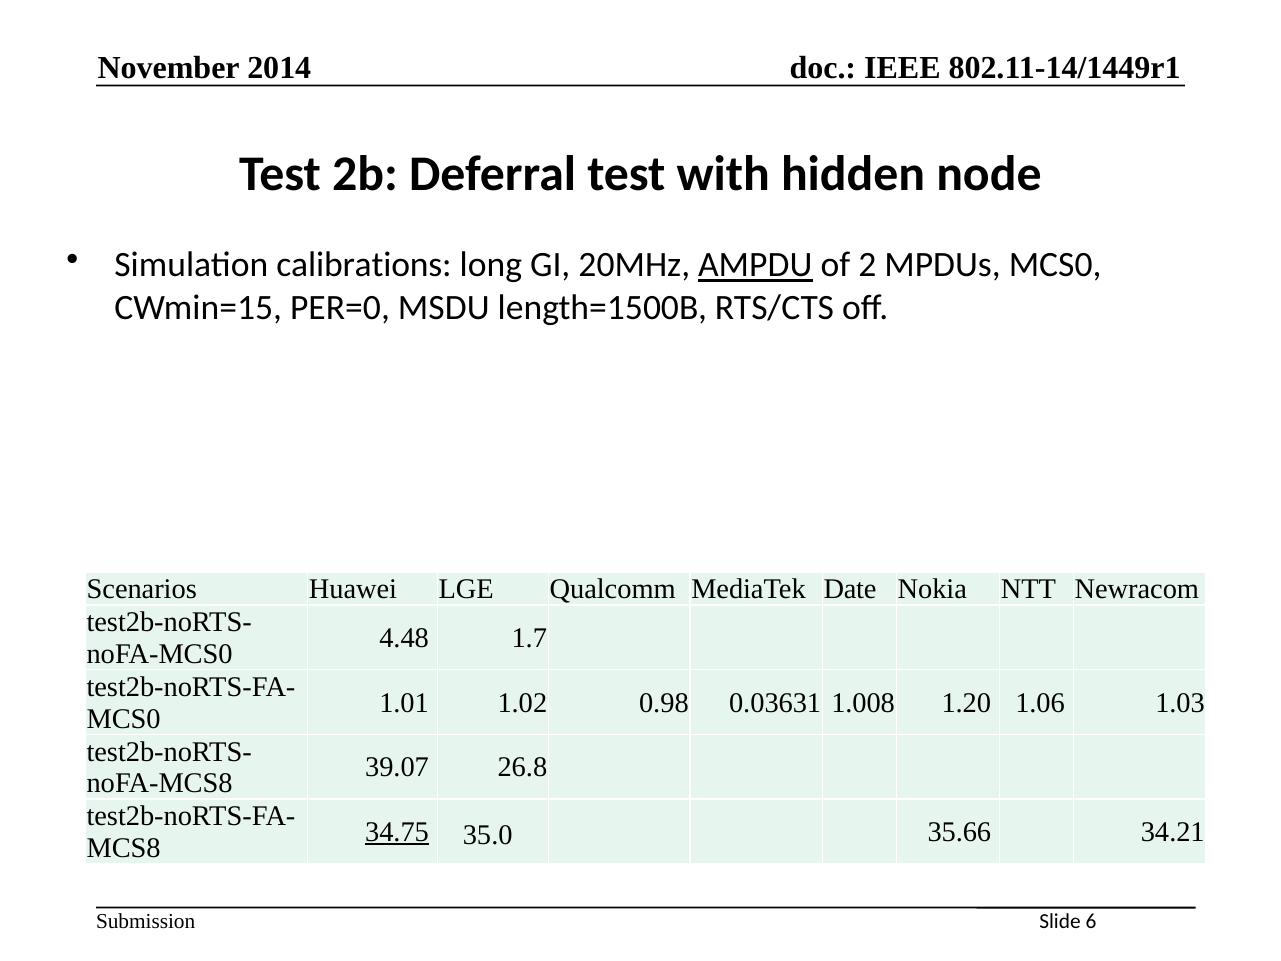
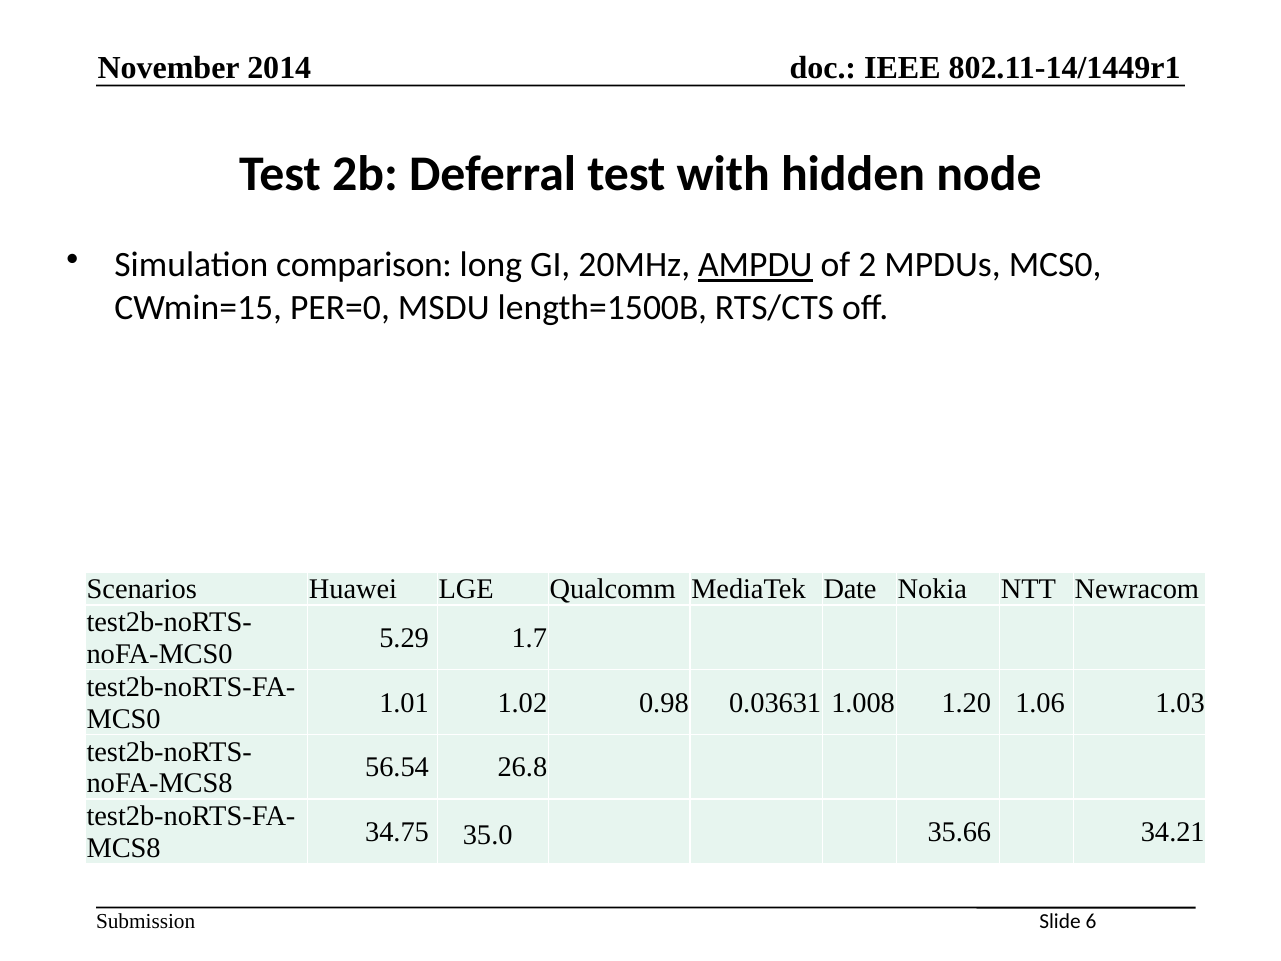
calibrations: calibrations -> comparison (364, 265)
4.48: 4.48 -> 5.29 (404, 638)
39.07: 39.07 -> 56.54 (397, 767)
34.75 underline: present -> none (397, 832)
